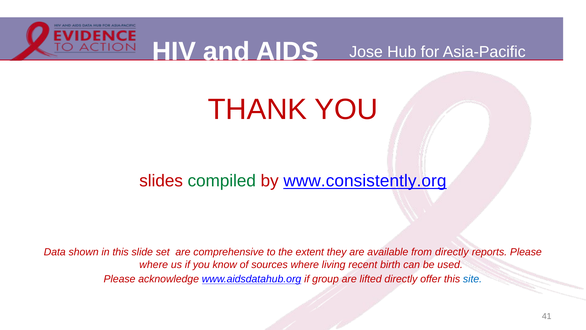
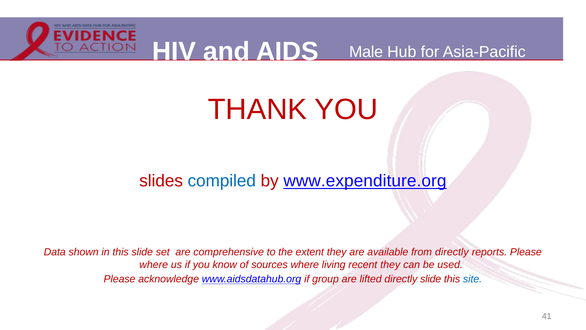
Jose: Jose -> Male (366, 52)
compiled colour: green -> blue (222, 181)
www.consistently.org: www.consistently.org -> www.expenditure.org (365, 181)
recent birth: birth -> they (390, 264)
directly offer: offer -> slide (431, 279)
